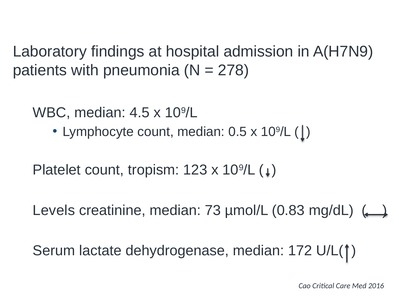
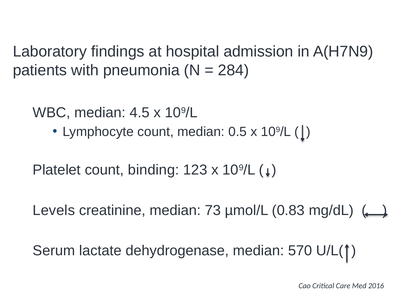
278: 278 -> 284 (233, 70)
tropism: tropism -> binding (154, 170)
172: 172 -> 570 (300, 251)
